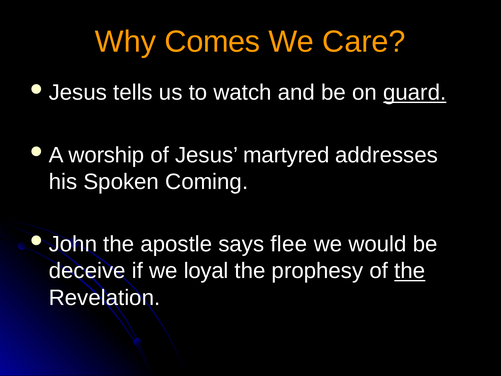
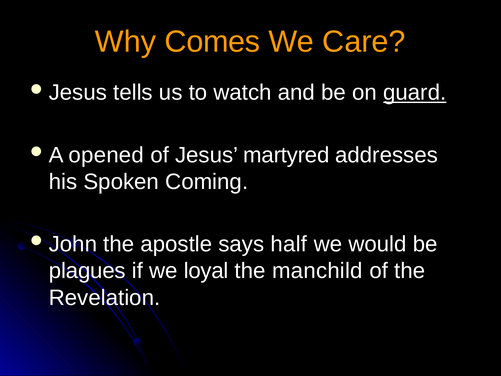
worship: worship -> opened (106, 155)
flee: flee -> half (289, 244)
deceive: deceive -> plagues (87, 271)
prophesy: prophesy -> manchild (317, 271)
the underline: present -> none (410, 271)
